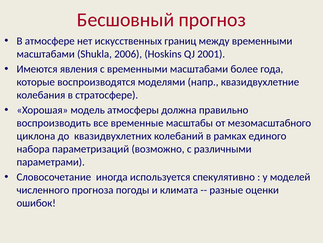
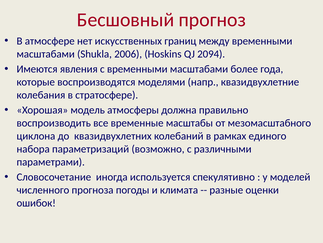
2001: 2001 -> 2094 (211, 54)
